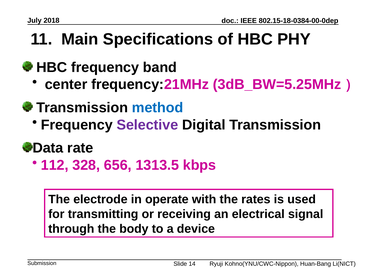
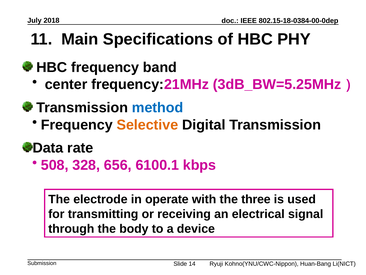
Selective colour: purple -> orange (147, 125)
112: 112 -> 508 (55, 165)
1313.5: 1313.5 -> 6100.1 (157, 165)
rates: rates -> three (256, 199)
